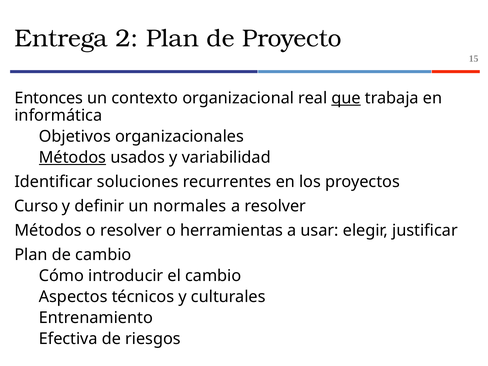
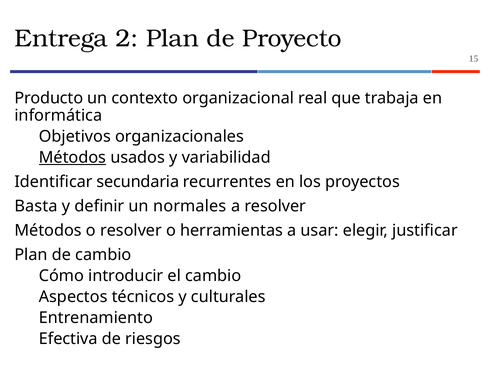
Entonces: Entonces -> Producto (49, 98)
que underline: present -> none (346, 98)
soluciones: soluciones -> secundaria (138, 182)
Curso: Curso -> Basta (36, 206)
